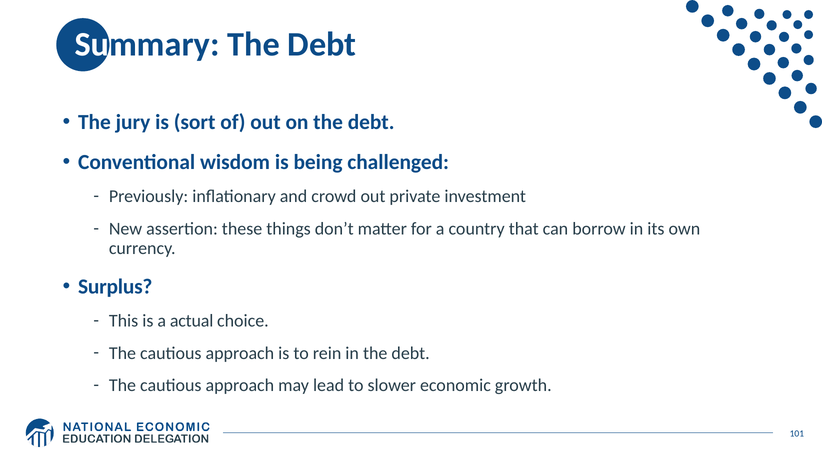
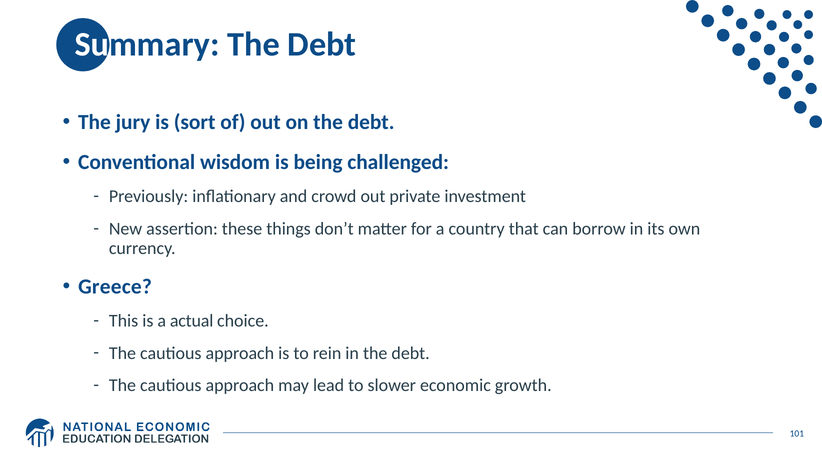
Surplus: Surplus -> Greece (115, 286)
